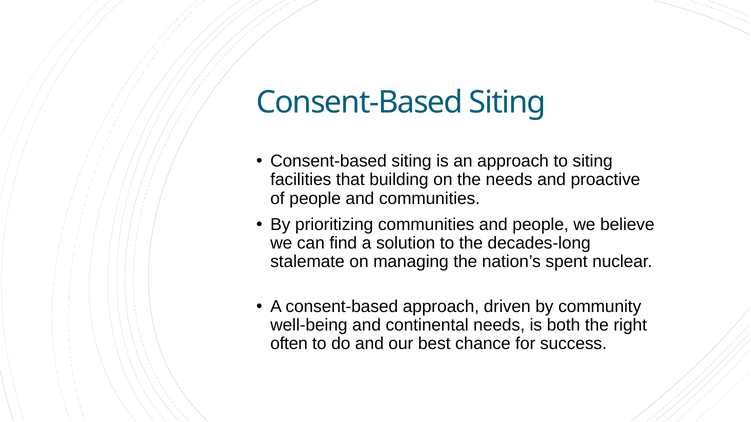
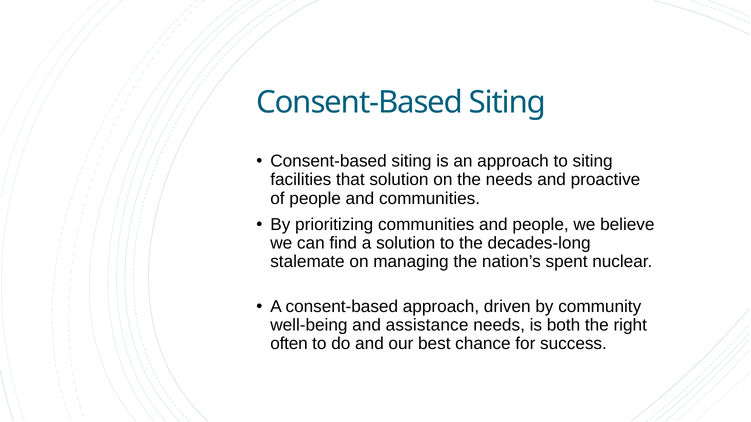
that building: building -> solution (399, 180)
continental: continental -> assistance (427, 326)
